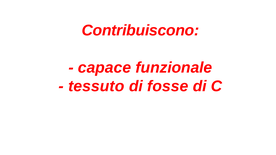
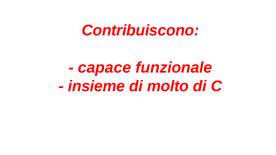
tessuto: tessuto -> insieme (96, 86)
fosse: fosse -> molto (168, 86)
